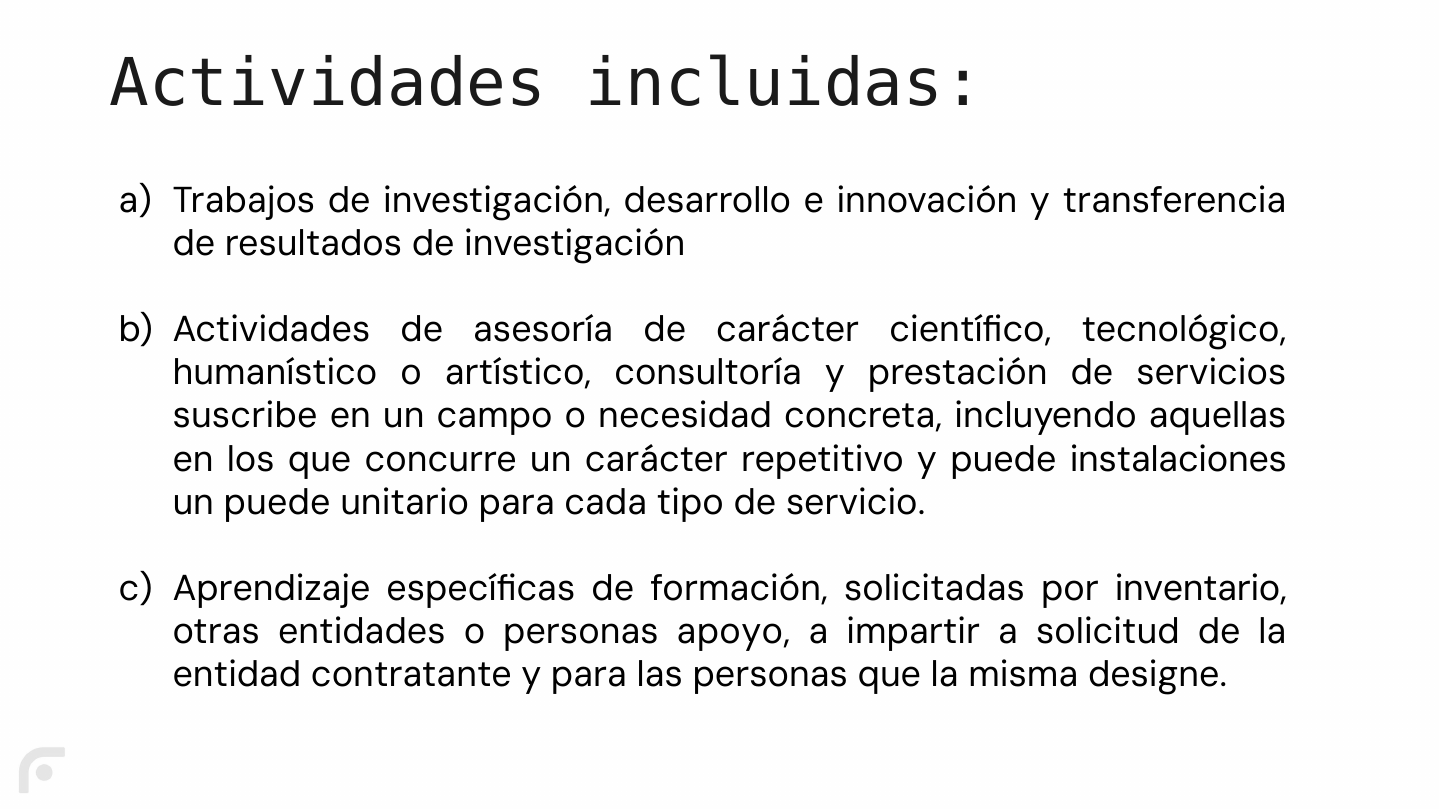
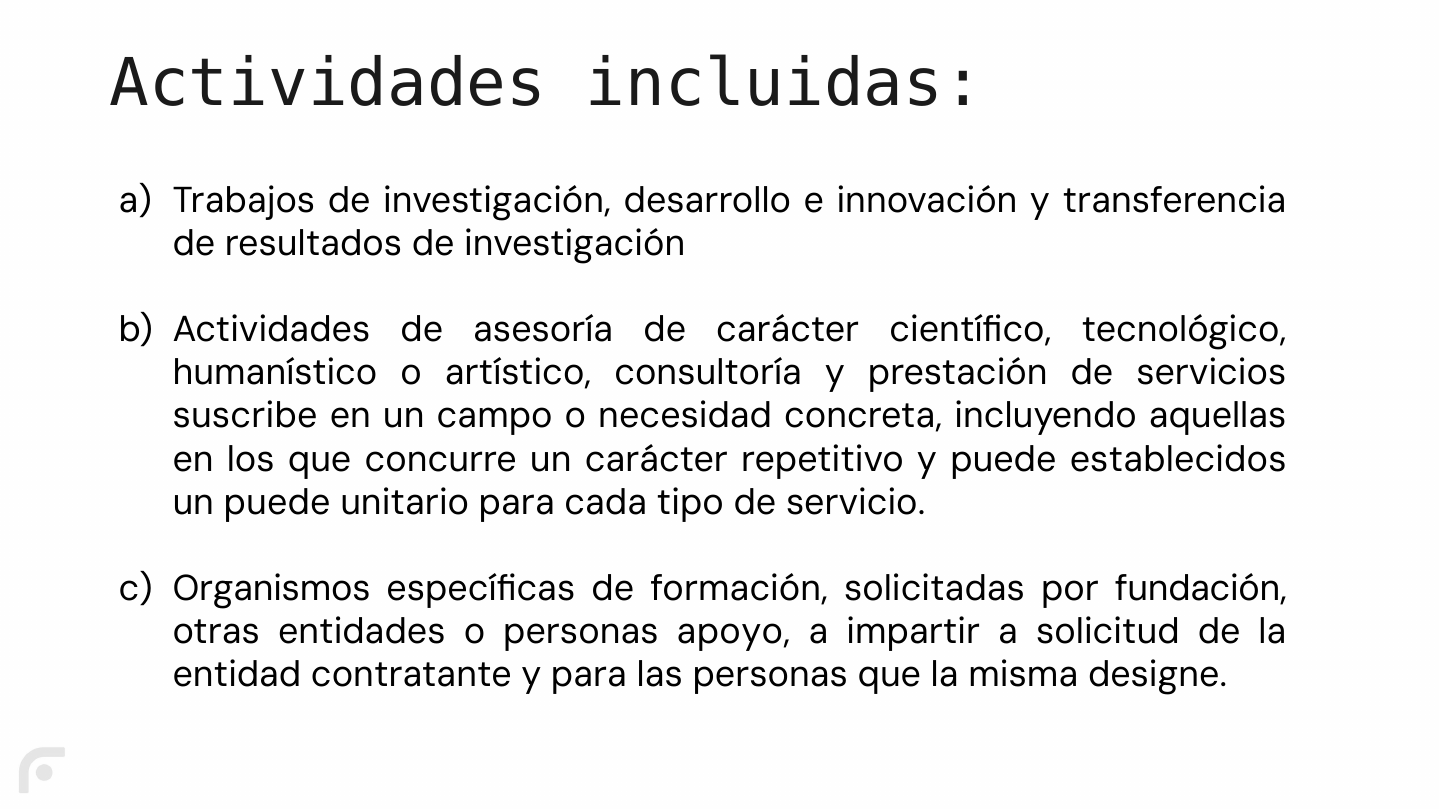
instalaciones: instalaciones -> establecidos (1178, 459)
Aprendizaje: Aprendizaje -> Organismos (272, 589)
inventario: inventario -> fundación (1201, 589)
